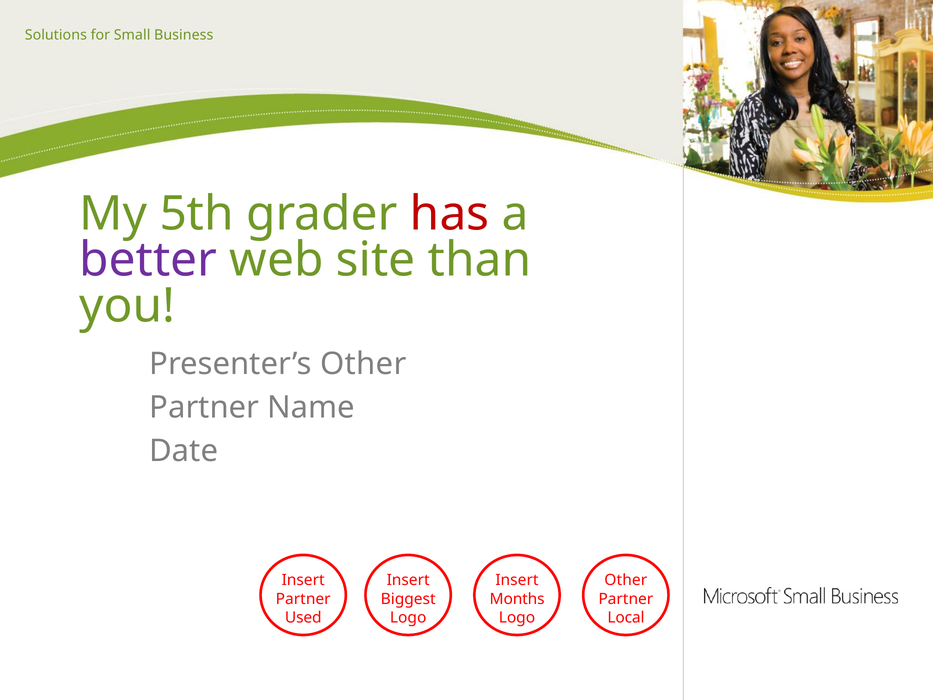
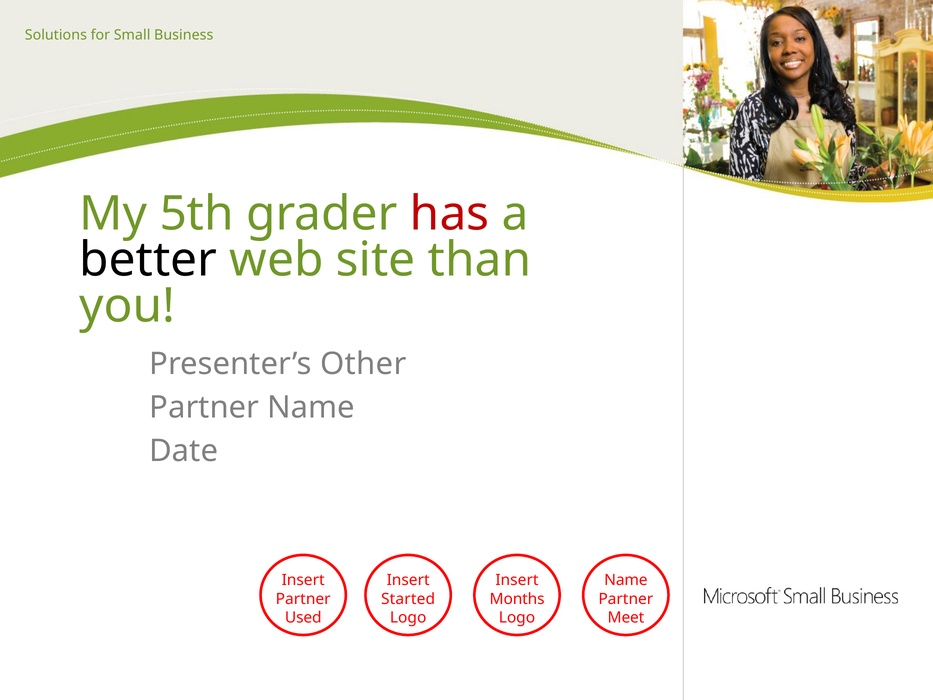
better colour: purple -> black (148, 260)
Other: Other -> Name (626, 580)
Biggest: Biggest -> Started (408, 599)
Local: Local -> Meet (626, 617)
